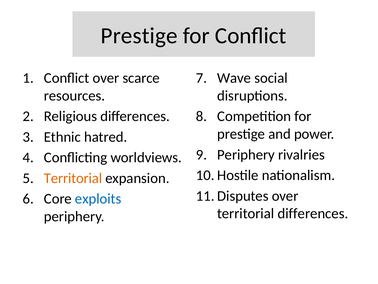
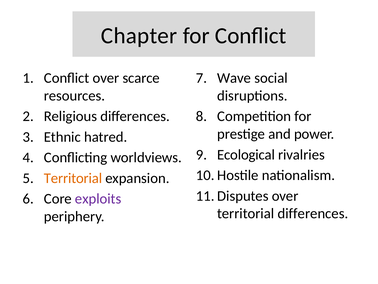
Prestige: Prestige -> Chapter (139, 36)
Periphery: Periphery -> Ecological (246, 154)
exploits colour: blue -> purple (98, 199)
